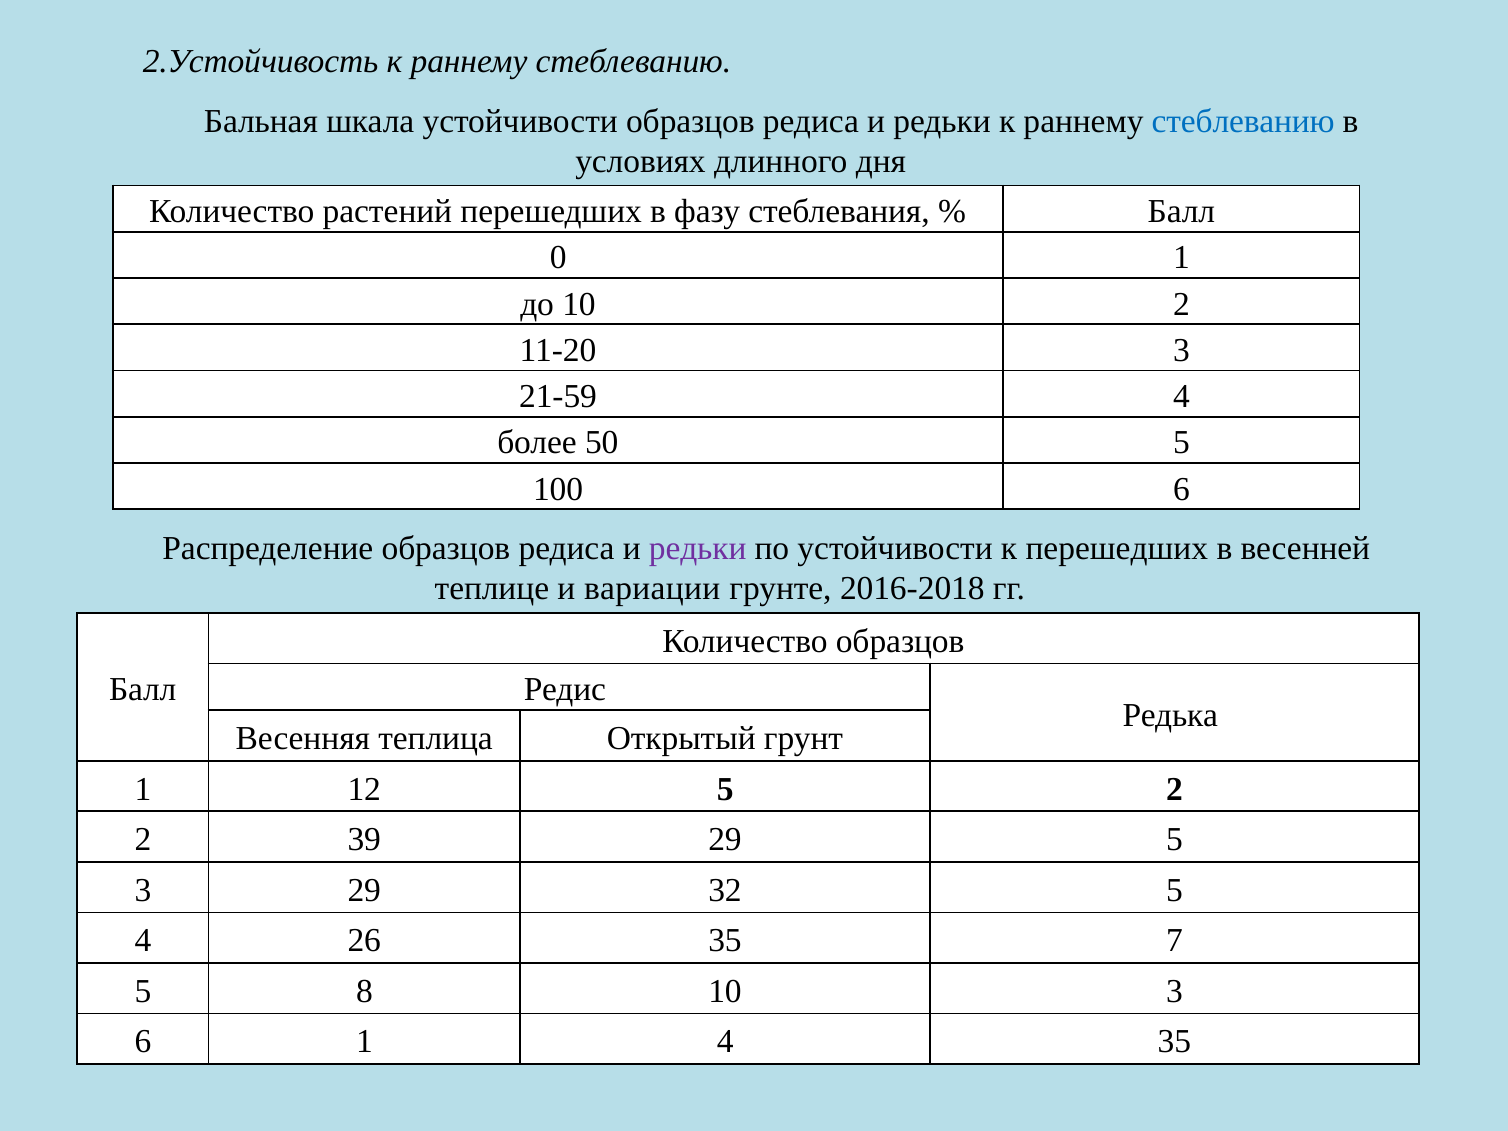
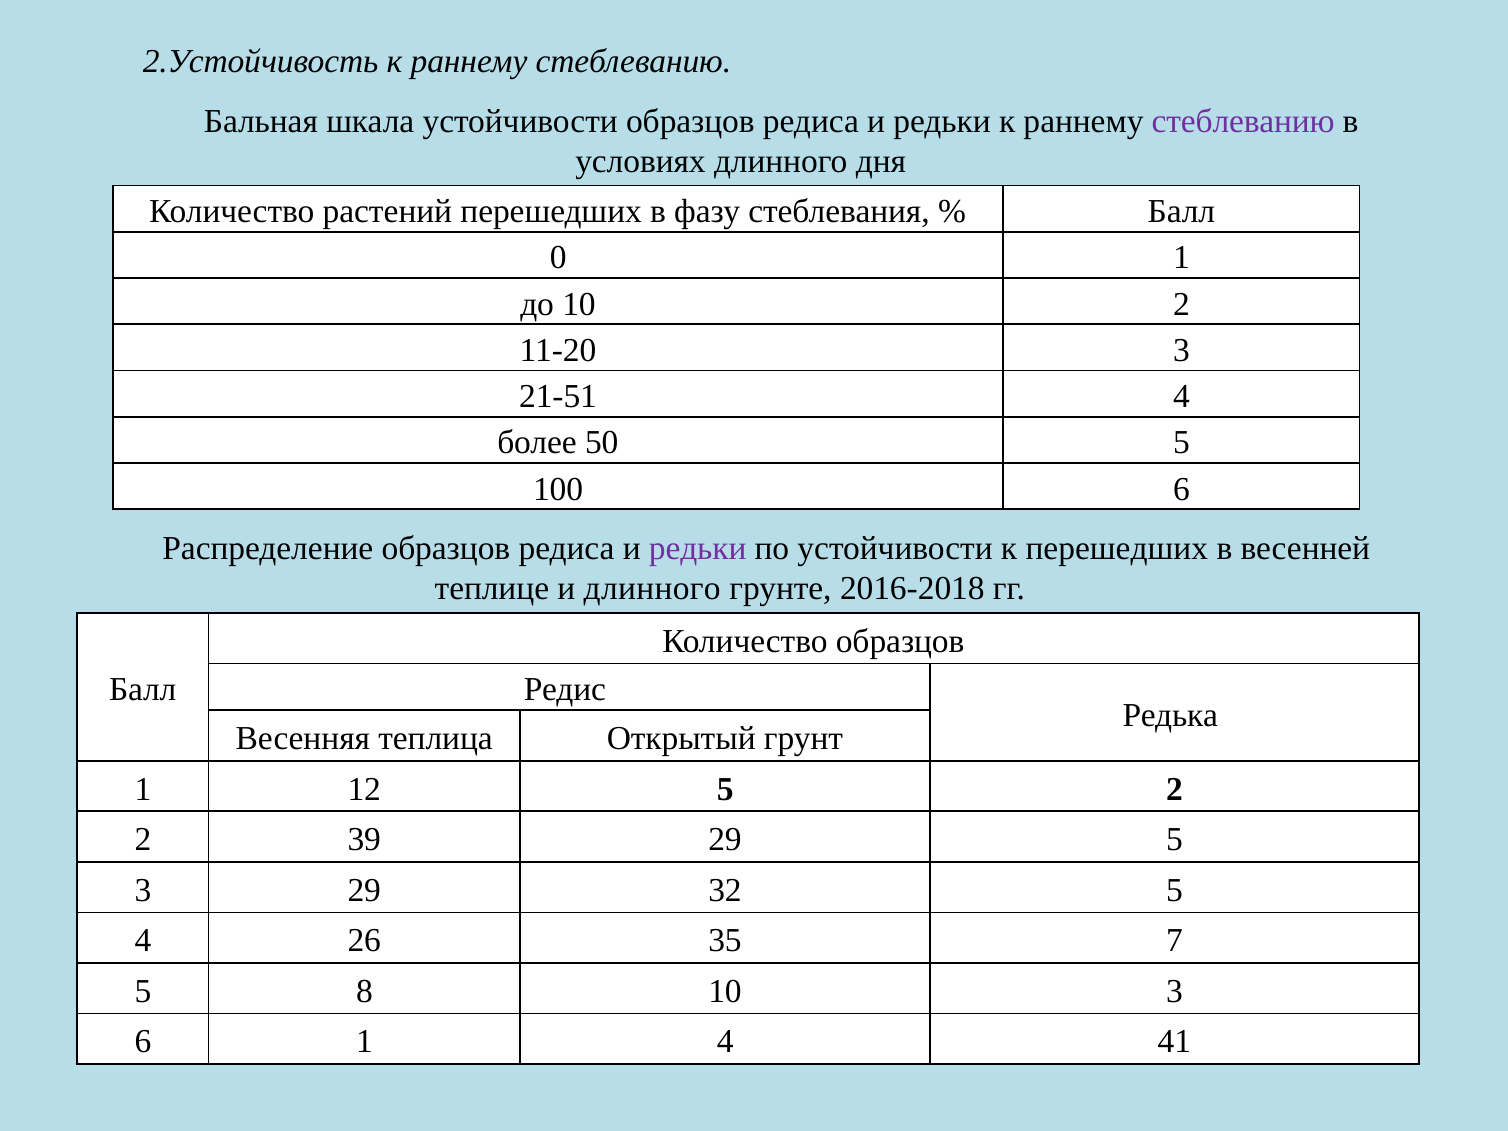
стеблеванию colour: blue -> purple (1243, 121)
21-59: 21-59 -> 21-51 (558, 397)
и вариации: вариации -> длинного (652, 589)
4 35: 35 -> 41 (1174, 1042)
